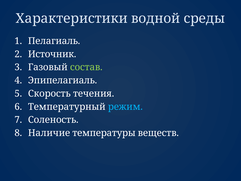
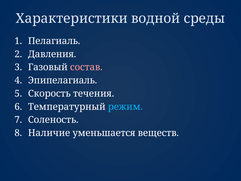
Источник: Источник -> Давления (52, 54)
состав colour: light green -> pink (86, 67)
температуры: температуры -> уменьшается (104, 133)
